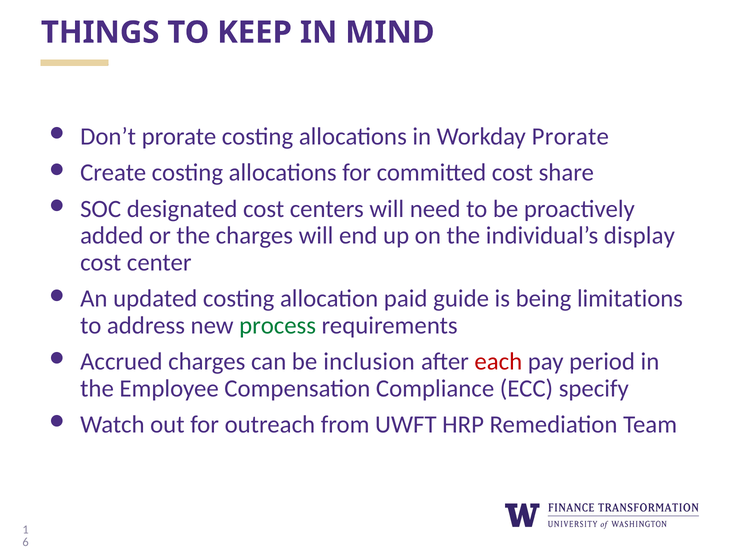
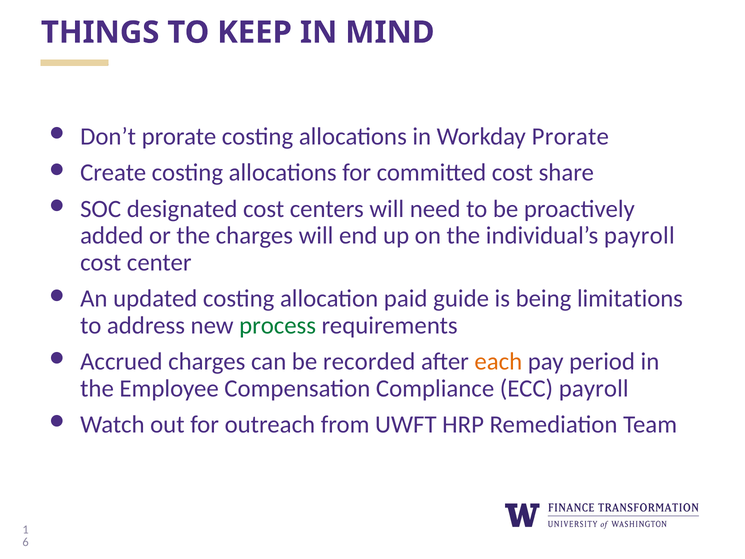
individual’s display: display -> payroll (639, 236)
inclusion: inclusion -> recorded (369, 361)
each colour: red -> orange (498, 361)
ECC specify: specify -> payroll (594, 388)
